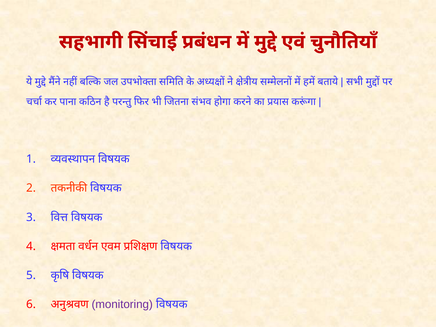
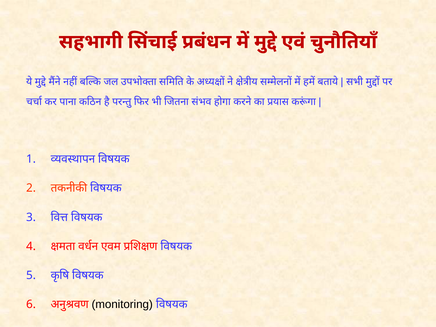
monitoring colour: purple -> black (122, 304)
